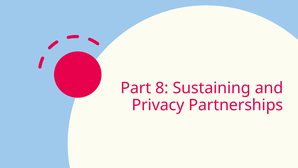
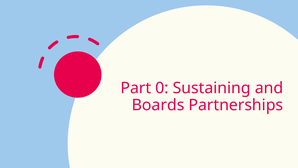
8: 8 -> 0 (162, 88)
Privacy: Privacy -> Boards (158, 105)
